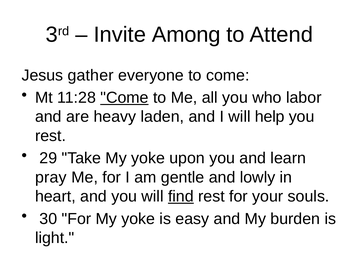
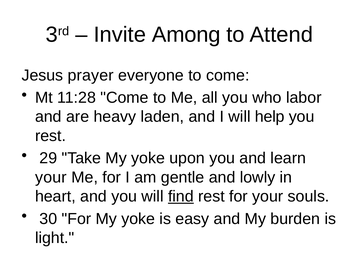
gather: gather -> prayer (91, 75)
Come underline: present -> none (124, 98)
pray: pray -> your (51, 177)
